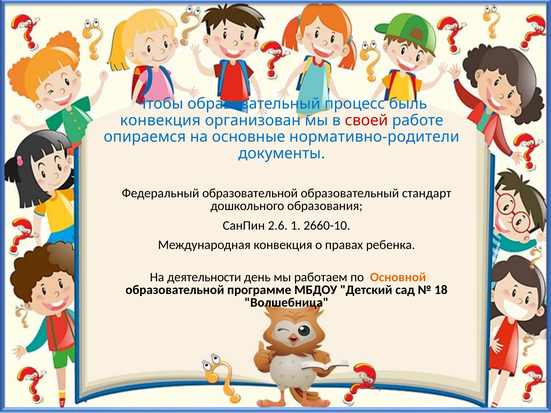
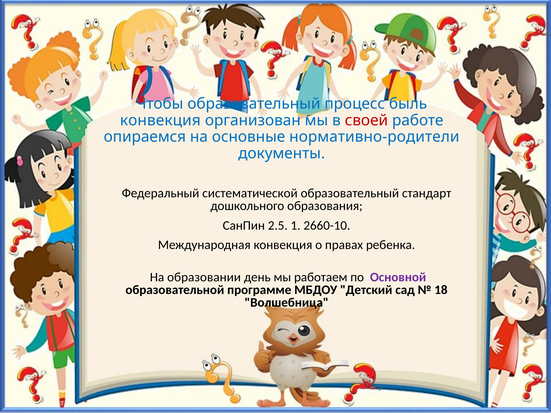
Федеральный образовательной: образовательной -> систематической (250, 193)
2.6: 2.6 -> 2.5 (278, 226)
деятельности: деятельности -> образовании (204, 277)
Основной colour: orange -> purple (398, 277)
